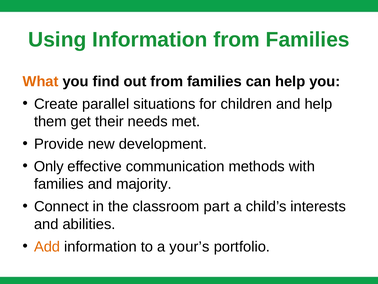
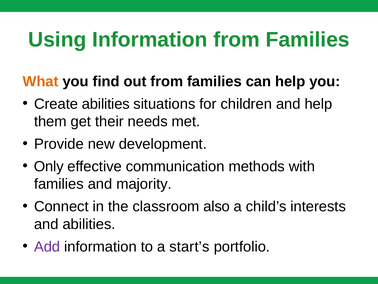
Create parallel: parallel -> abilities (106, 104)
part: part -> also (217, 206)
Add colour: orange -> purple (47, 246)
your’s: your’s -> start’s (189, 246)
